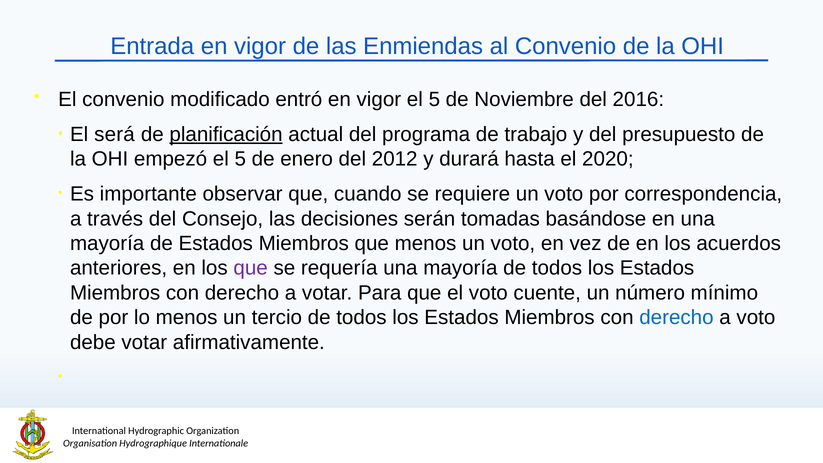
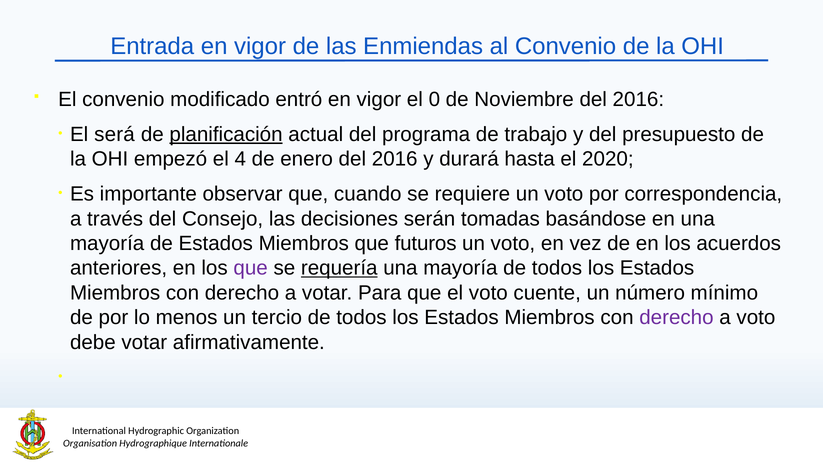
vigor el 5: 5 -> 0 (434, 99)
empezó el 5: 5 -> 4 (240, 159)
enero del 2012: 2012 -> 2016 (395, 159)
que menos: menos -> futuros (426, 243)
requería underline: none -> present (339, 268)
derecho colour: blue -> purple (676, 318)
